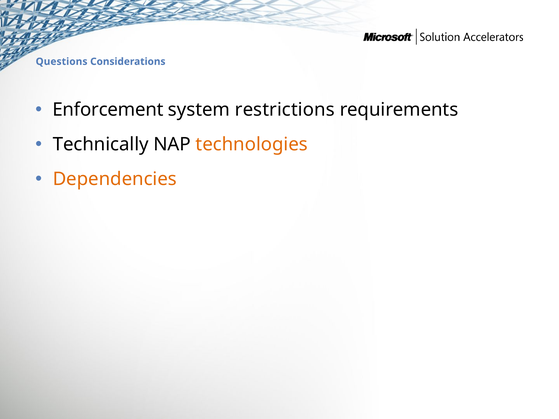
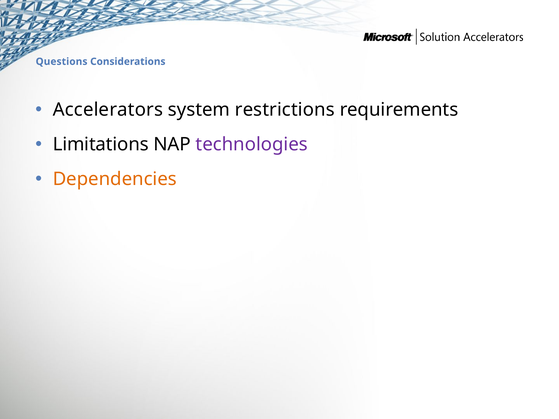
Enforcement: Enforcement -> Accelerators (108, 110)
Technically: Technically -> Limitations (101, 144)
technologies colour: orange -> purple (252, 144)
